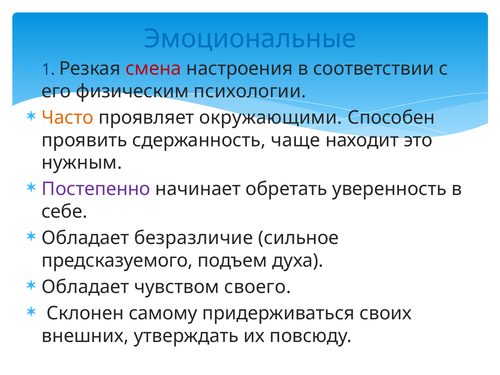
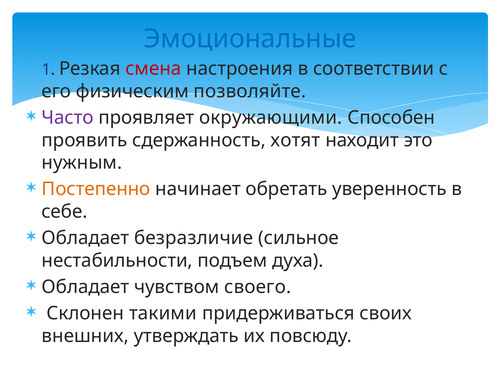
психологии: психологии -> позволяйте (250, 91)
Часто colour: orange -> purple (68, 118)
чаще: чаще -> хотят (295, 140)
Постепенно colour: purple -> orange (96, 189)
предсказуемого: предсказуемого -> нестабильности (117, 261)
самому: самому -> такими (163, 313)
